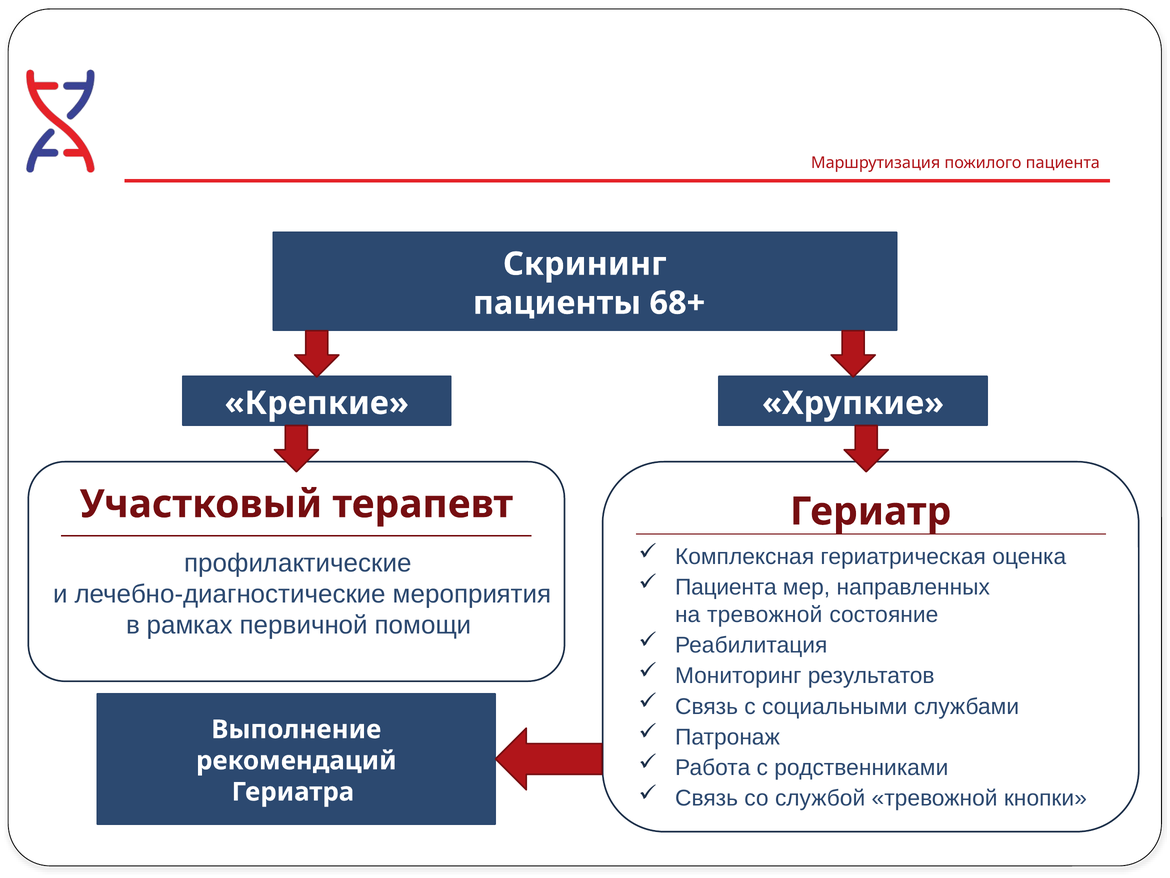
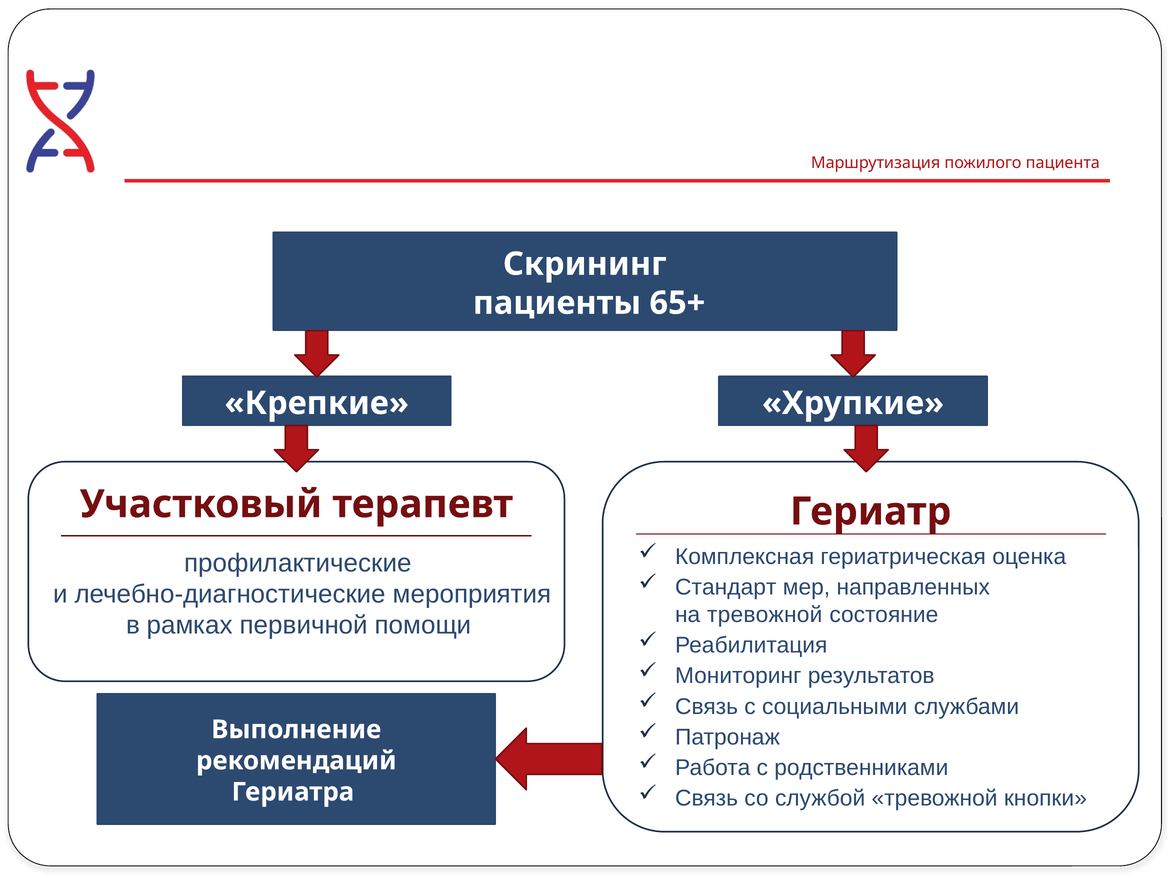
68+: 68+ -> 65+ (677, 303)
Пациента: Пациента -> Стандарт (726, 587)
